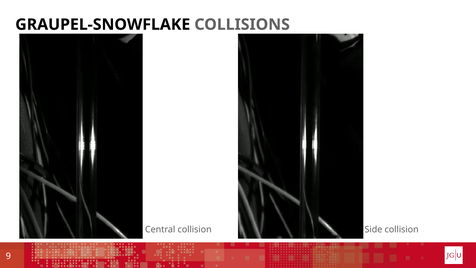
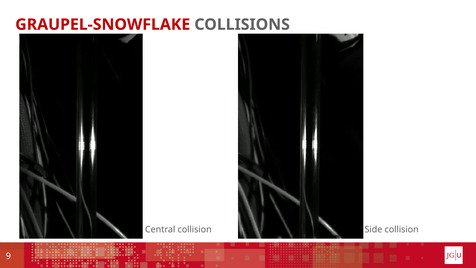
GRAUPEL-SNOWFLAKE colour: black -> red (103, 25)
